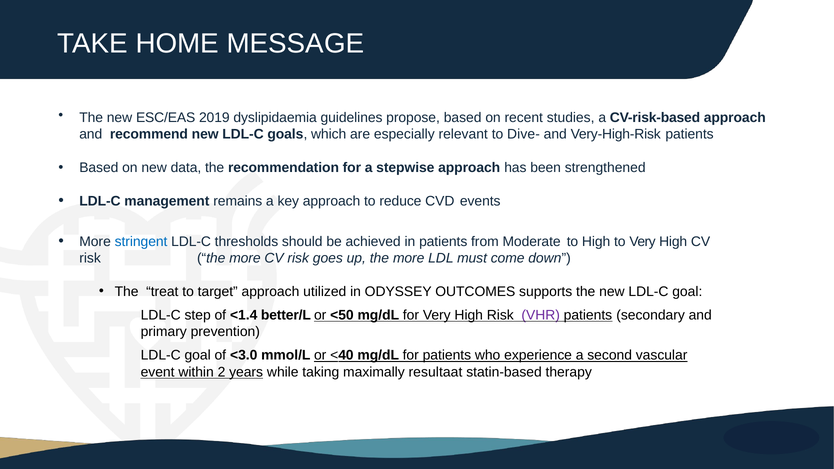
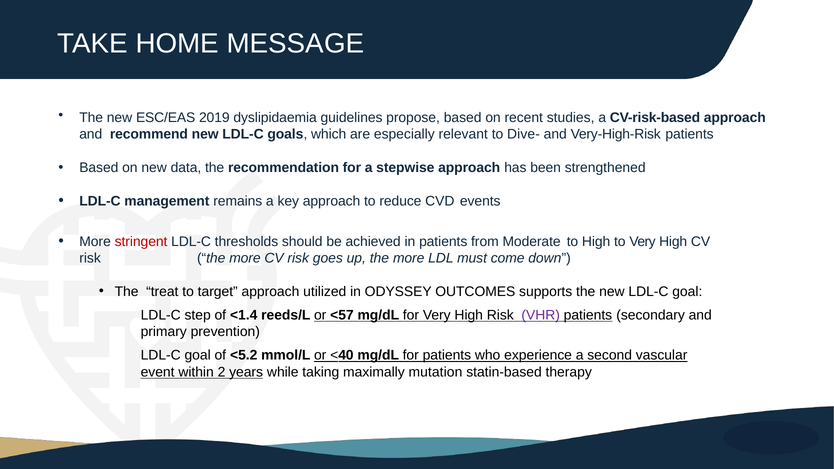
stringent colour: blue -> red (141, 242)
better/L: better/L -> reeds/L (286, 315)
<50: <50 -> <57 (342, 315)
<3.0: <3.0 -> <5.2 (244, 355)
resultaat: resultaat -> mutation (435, 372)
